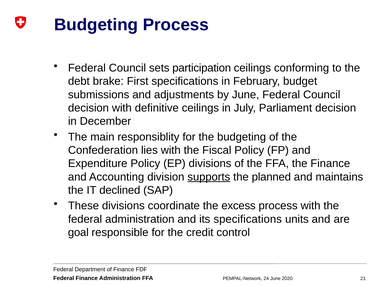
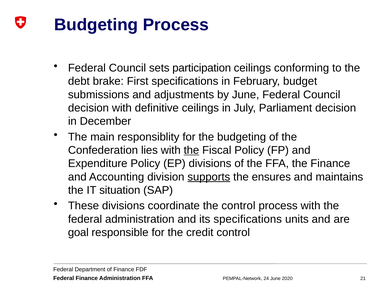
the underline: none -> present (191, 150)
planned: planned -> ensures (271, 177)
declined: declined -> situation (120, 191)
the excess: excess -> control (238, 206)
